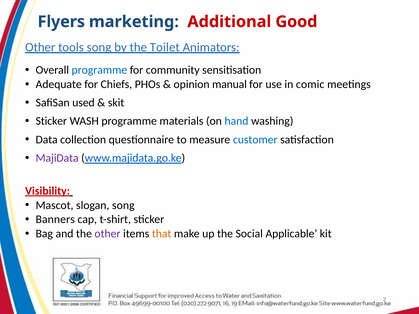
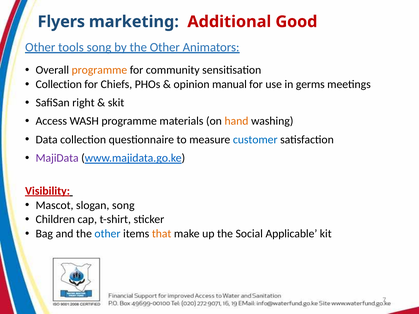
by the Toilet: Toilet -> Other (165, 47)
programme colour: blue -> orange (99, 70)
Adequate: Adequate -> Collection (59, 84)
comic: comic -> germs (310, 84)
used: used -> right (83, 103)
Sticker: Sticker -> Access (51, 121)
hand colour: blue -> orange (236, 121)
Banners: Banners -> Children (55, 220)
other colour: purple -> blue (107, 234)
